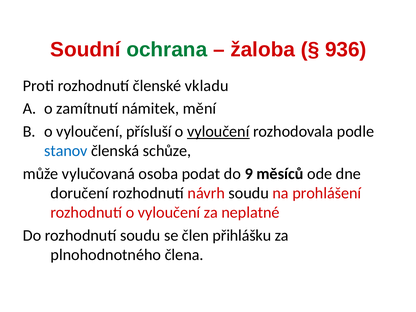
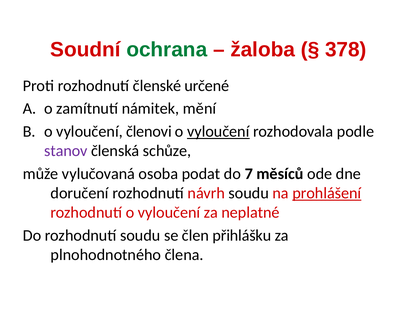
936: 936 -> 378 (346, 49)
vkladu: vkladu -> určené (207, 86)
přísluší: přísluší -> členovi (149, 131)
stanov colour: blue -> purple (66, 151)
9: 9 -> 7 (249, 174)
prohlášení underline: none -> present (327, 193)
